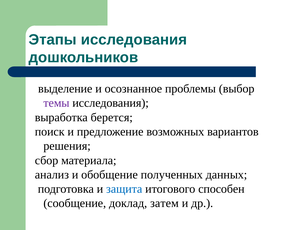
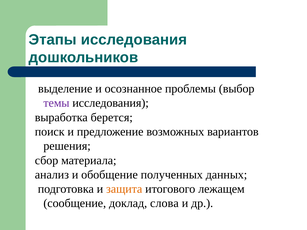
защита colour: blue -> orange (124, 189)
способен: способен -> лежащем (221, 189)
затем: затем -> слова (164, 204)
